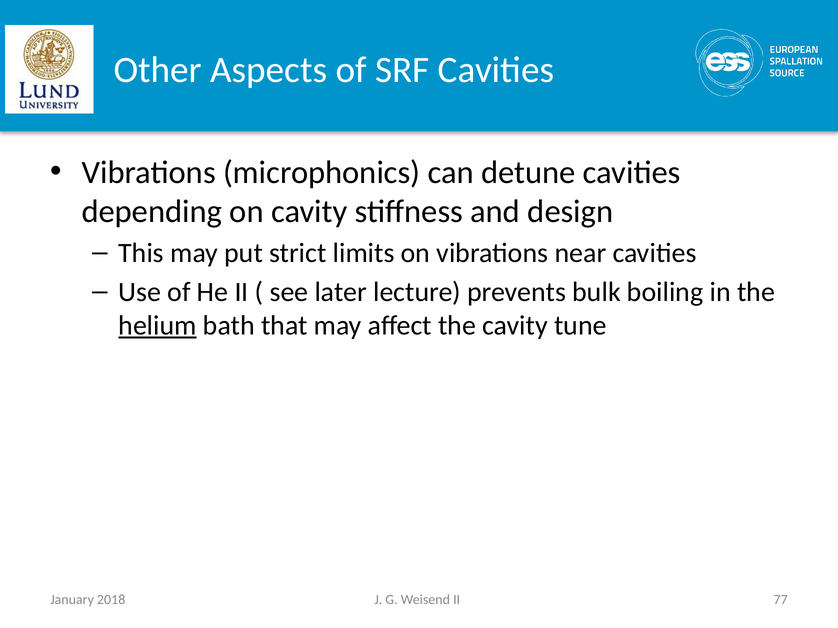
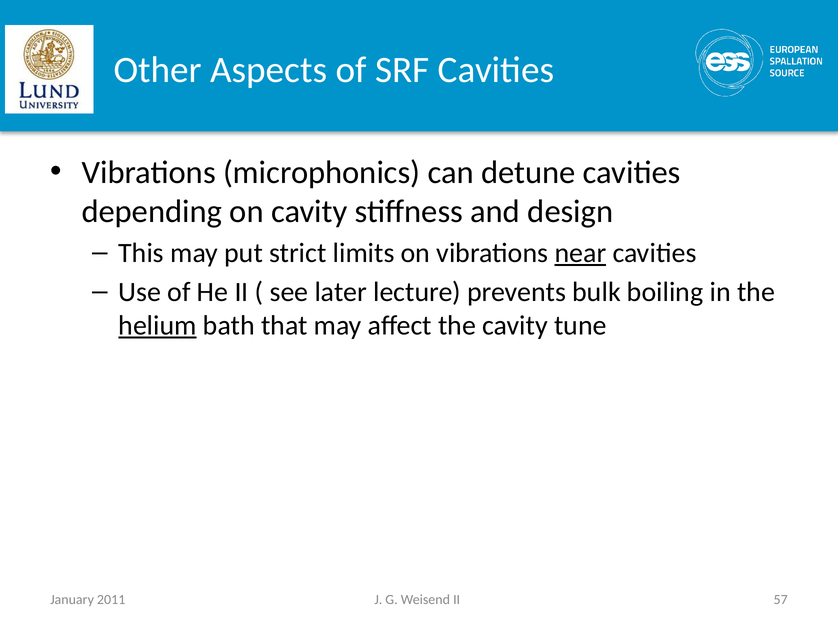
near underline: none -> present (580, 253)
2018: 2018 -> 2011 (111, 600)
77: 77 -> 57 (781, 600)
